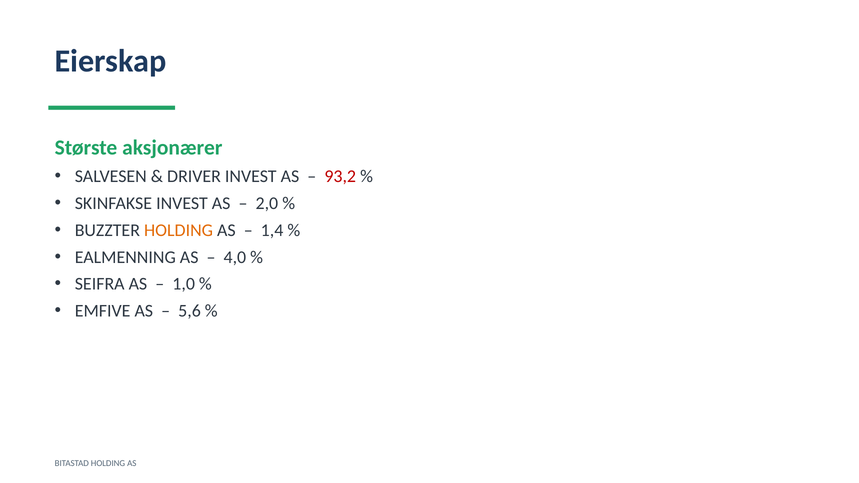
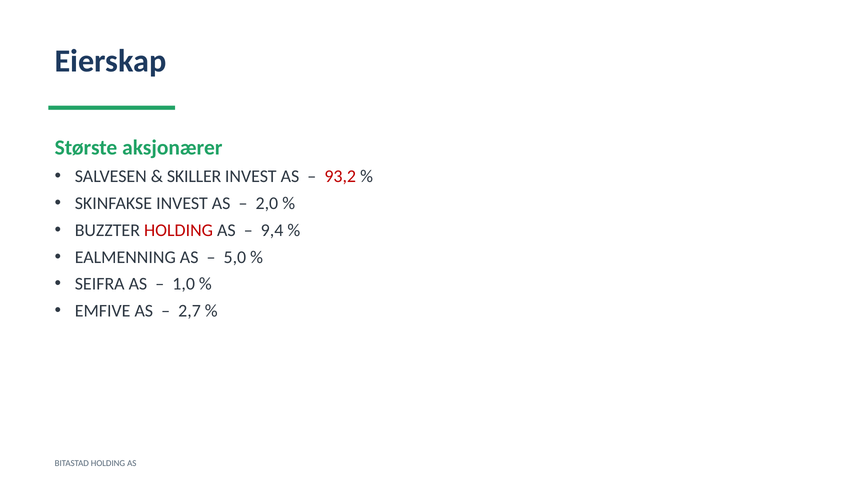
DRIVER: DRIVER -> SKILLER (194, 177)
HOLDING colour: orange -> red (178, 230)
1,4: 1,4 -> 9,4 (272, 230)
4,0: 4,0 -> 5,0 (235, 257)
5,6: 5,6 -> 2,7 (189, 311)
